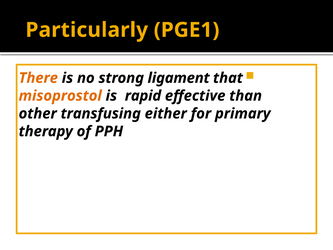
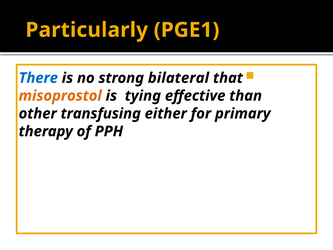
There colour: orange -> blue (38, 78)
ligament: ligament -> bilateral (178, 78)
rapid: rapid -> tying (143, 96)
